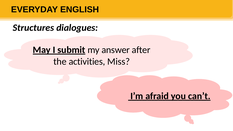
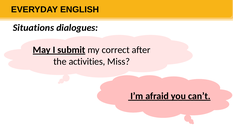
Structures: Structures -> Situations (33, 28)
answer: answer -> correct (116, 50)
